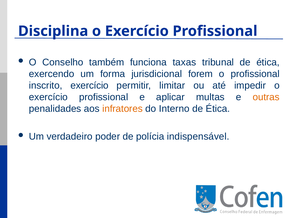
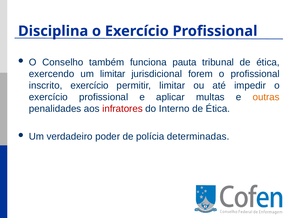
taxas: taxas -> pauta (184, 62)
um forma: forma -> limitar (113, 74)
infratores colour: orange -> red (122, 109)
indispensável: indispensável -> determinadas (198, 137)
